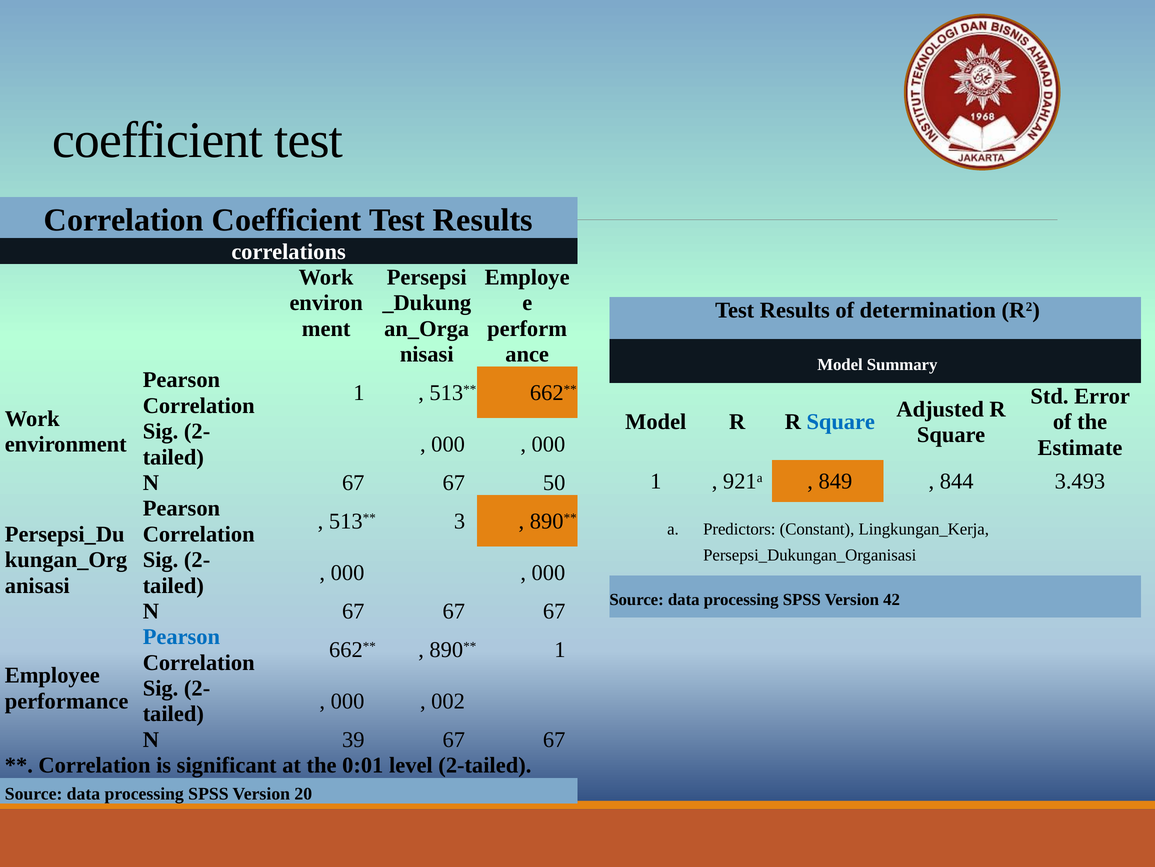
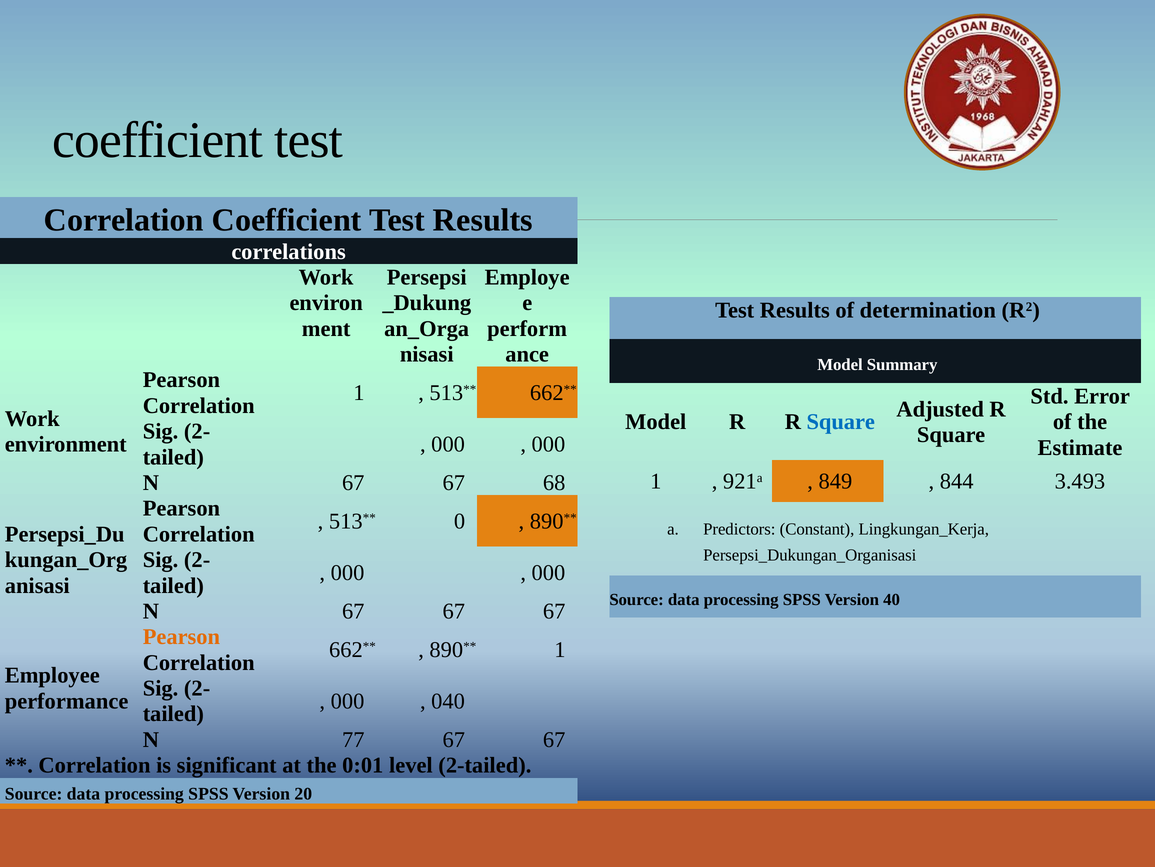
50: 50 -> 68 (554, 482)
3: 3 -> 0 (460, 521)
42: 42 -> 40 (892, 599)
Pearson colour: blue -> orange (181, 636)
002: 002 -> 040 (448, 701)
39: 39 -> 77 (353, 739)
